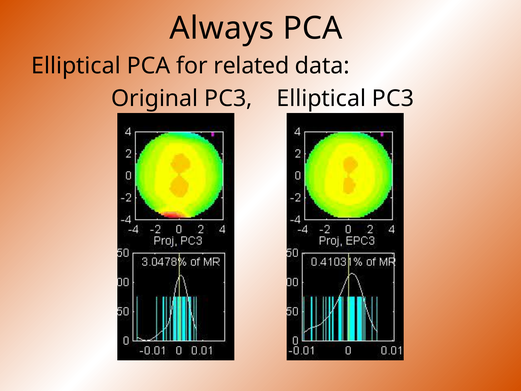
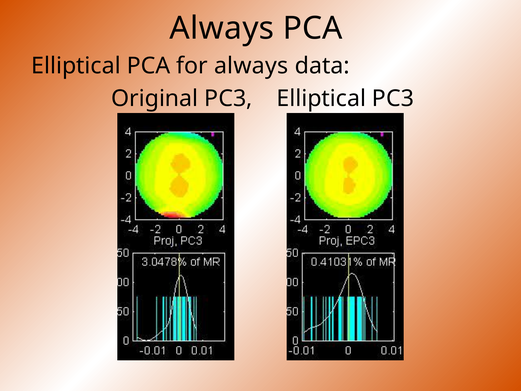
for related: related -> always (251, 66)
